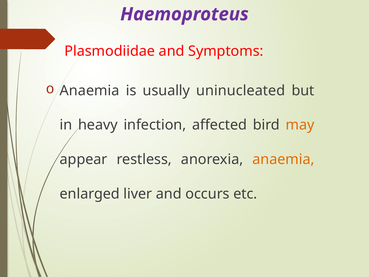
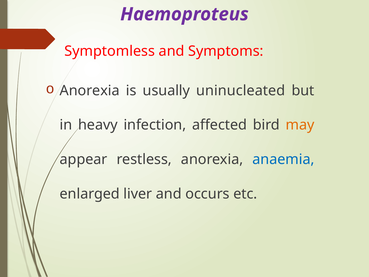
Plasmodiidae: Plasmodiidae -> Symptomless (110, 51)
Anaemia: Anaemia -> Anorexia (90, 91)
anaemia colour: orange -> blue (283, 159)
